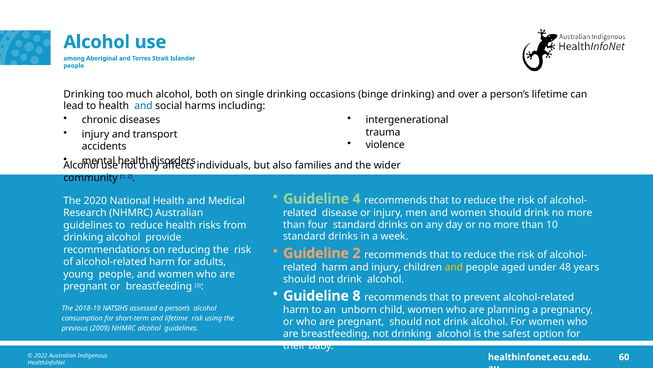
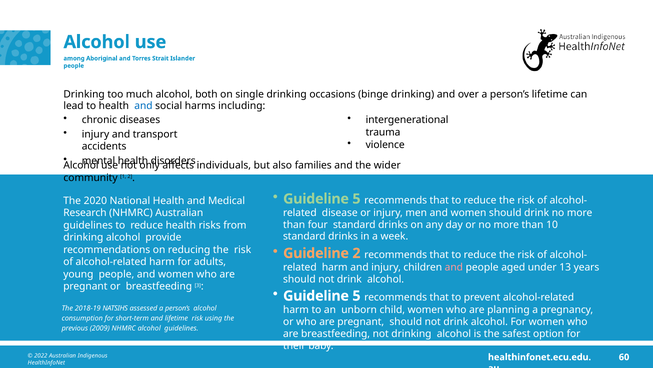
4: 4 -> 5 (357, 199)
and colour: yellow -> pink (454, 267)
48: 48 -> 13 (565, 267)
8: 8 -> 5 (357, 295)
